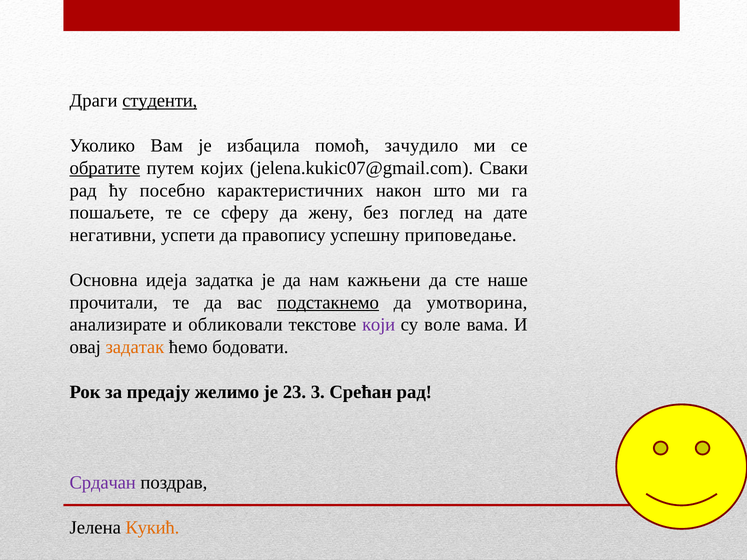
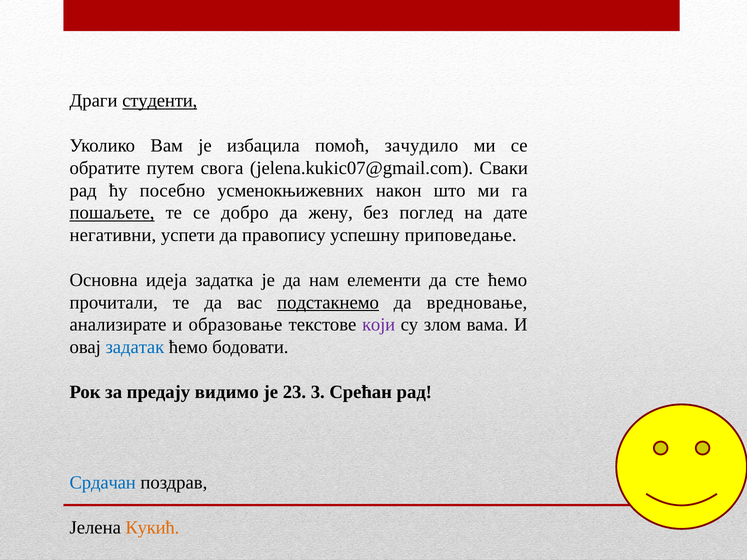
обратите underline: present -> none (105, 168)
којих: којих -> свога (222, 168)
карактеристичних: карактеристичних -> усменокњижевних (291, 190)
пошаљете underline: none -> present (112, 213)
сферу: сферу -> добро (245, 213)
кажњени: кажњени -> елементи (384, 280)
сте наше: наше -> ћемо (508, 280)
умотворина: умотворина -> вредновање (477, 303)
обликовали: обликовали -> образовање (235, 325)
воле: воле -> злом (442, 325)
задатак colour: orange -> blue (135, 347)
желимо: желимо -> видимо (227, 392)
Срдачан colour: purple -> blue (103, 483)
